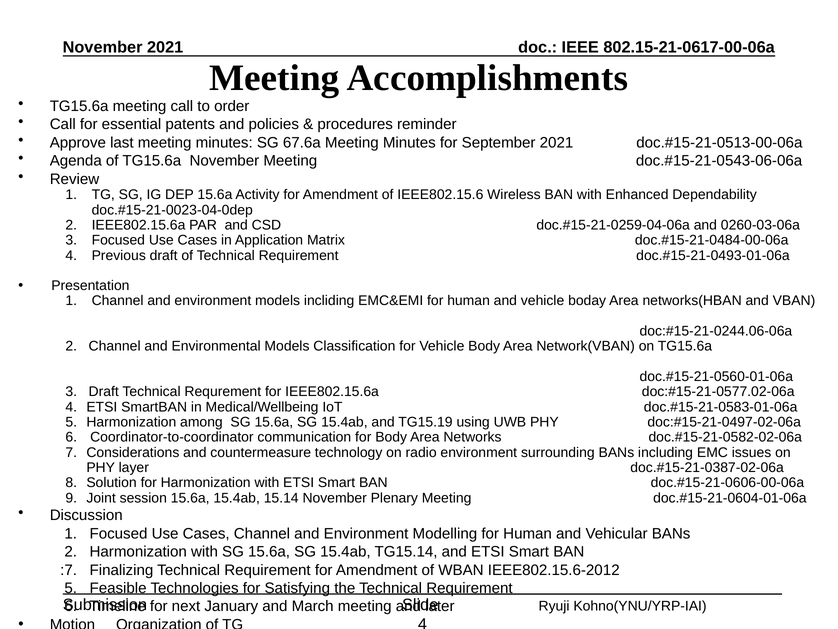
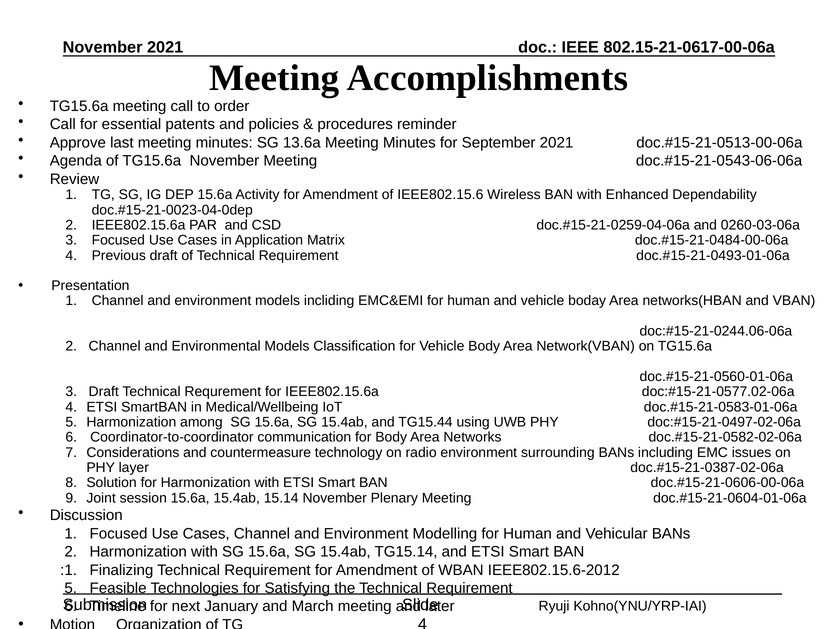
67.6a: 67.6a -> 13.6a (302, 143)
TG15.19: TG15.19 -> TG15.44 (425, 422)
:7: :7 -> :1 (69, 570)
